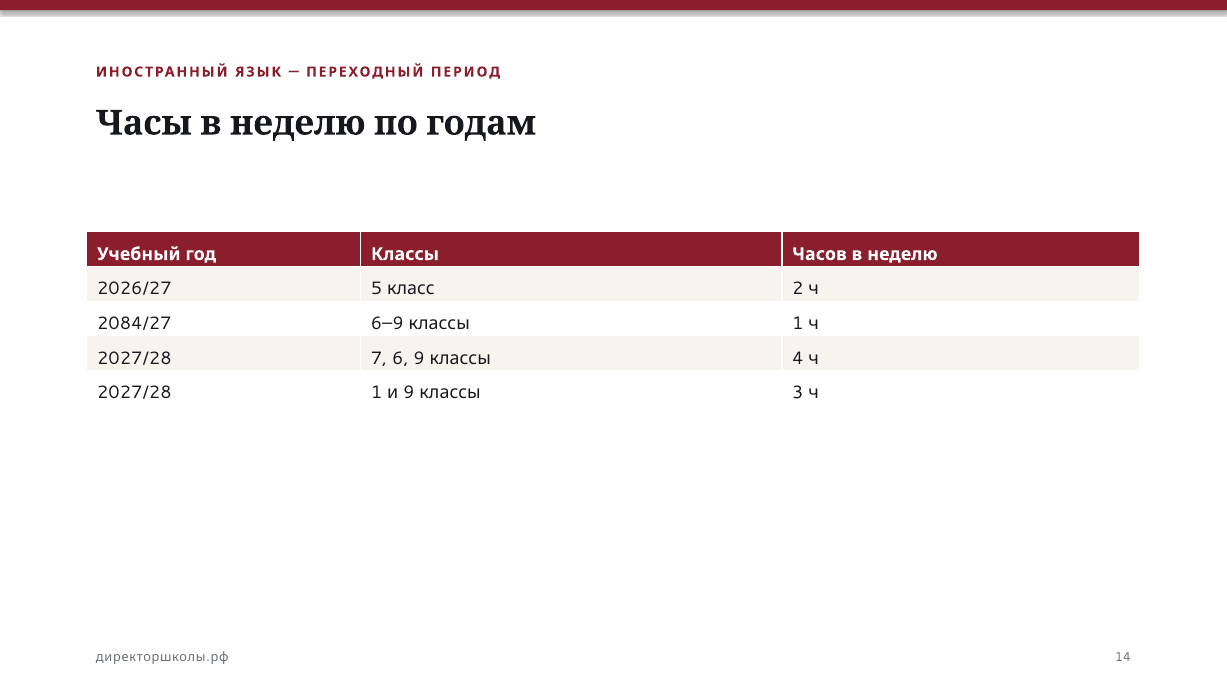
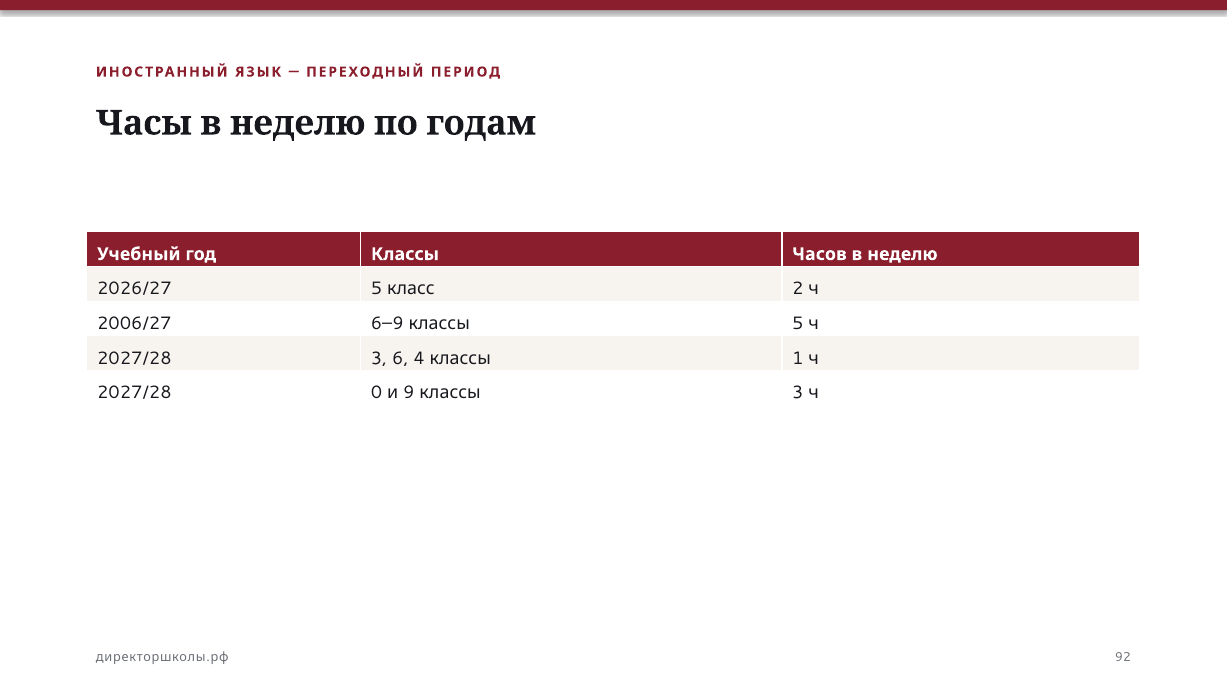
2084/27: 2084/27 -> 2006/27 (134, 324)
классы 1: 1 -> 5 (798, 324)
2027/28 7: 7 -> 3 (379, 358)
6 9: 9 -> 4 (419, 358)
4: 4 -> 1 (798, 358)
2027/28 1: 1 -> 0 (377, 393)
14: 14 -> 92 (1123, 658)
